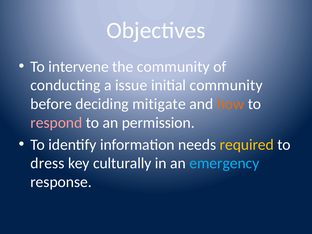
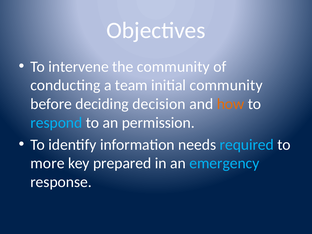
issue: issue -> team (131, 85)
mitigate: mitigate -> decision (159, 104)
respond colour: pink -> light blue (56, 123)
required colour: yellow -> light blue (247, 145)
dress: dress -> more (48, 163)
culturally: culturally -> prepared (122, 163)
